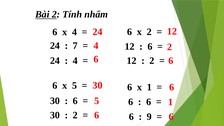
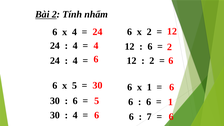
7: 7 -> 4 (75, 46)
2: 2 -> 4 (75, 115)
9: 9 -> 7 (149, 117)
